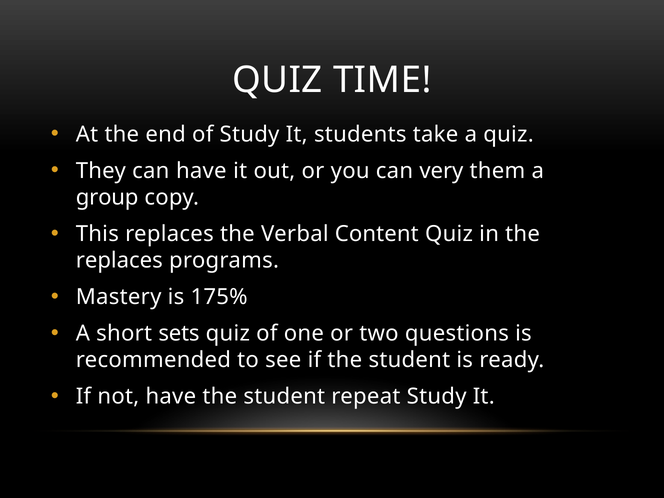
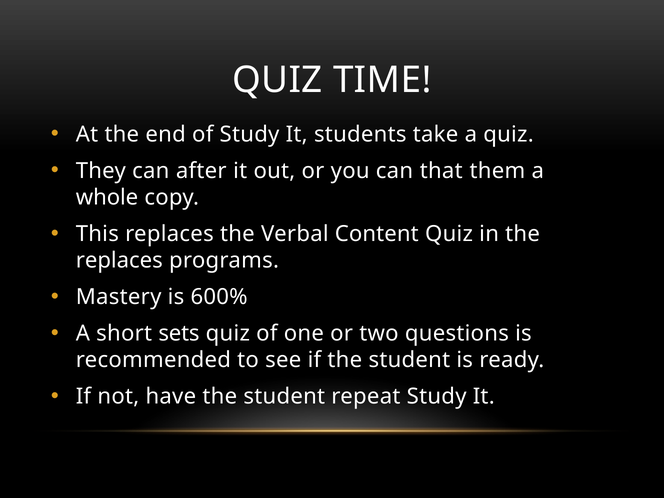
can have: have -> after (201, 171)
very: very -> that (441, 171)
group: group -> whole (107, 197)
175%: 175% -> 600% (219, 297)
